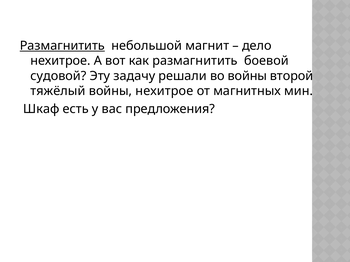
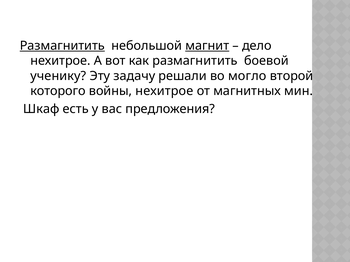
магнит underline: none -> present (207, 46)
судовой: судовой -> ученику (58, 76)
во войны: войны -> могло (247, 76)
тяжёлый: тяжёлый -> которого (58, 91)
